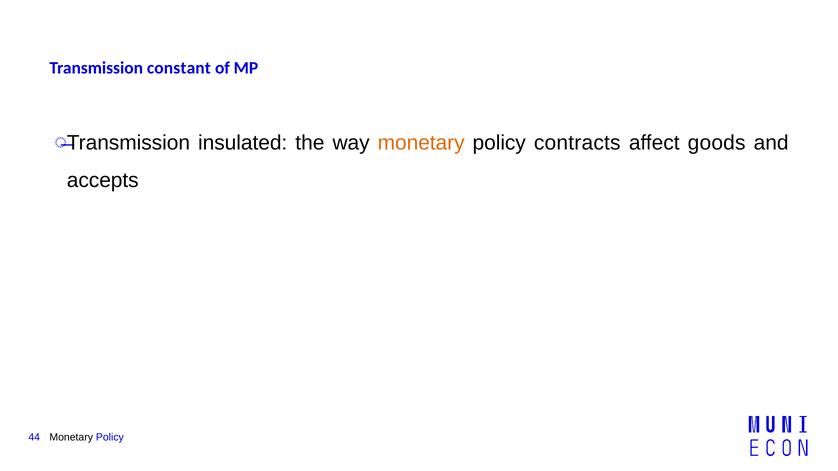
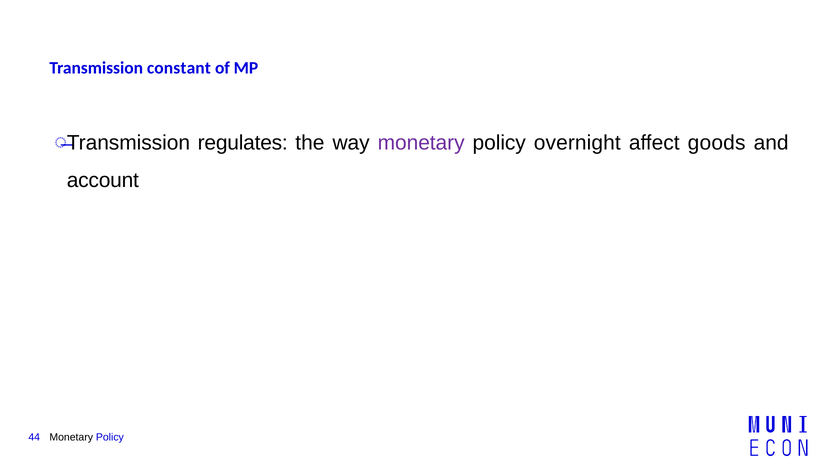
insulated: insulated -> regulates (243, 143)
monetary colour: orange -> purple (421, 143)
contracts: contracts -> overnight (577, 143)
accepts: accepts -> account (103, 181)
